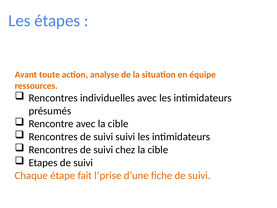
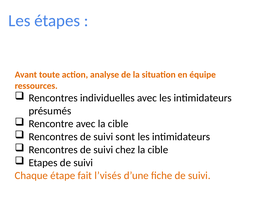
suivi suivi: suivi -> sont (125, 137)
l’prise: l’prise -> l’visés (108, 175)
